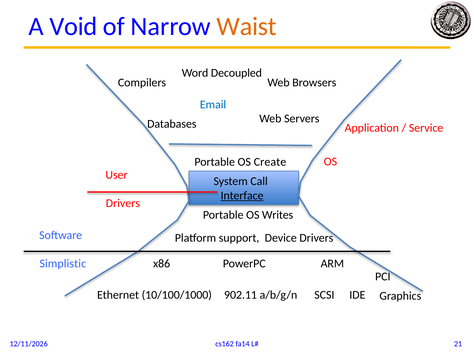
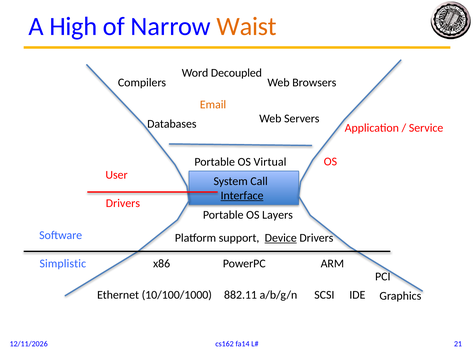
Void: Void -> High (73, 27)
Email colour: blue -> orange (213, 105)
Create: Create -> Virtual (270, 162)
Writes: Writes -> Layers (277, 215)
Device underline: none -> present (281, 238)
902.11: 902.11 -> 882.11 (241, 295)
